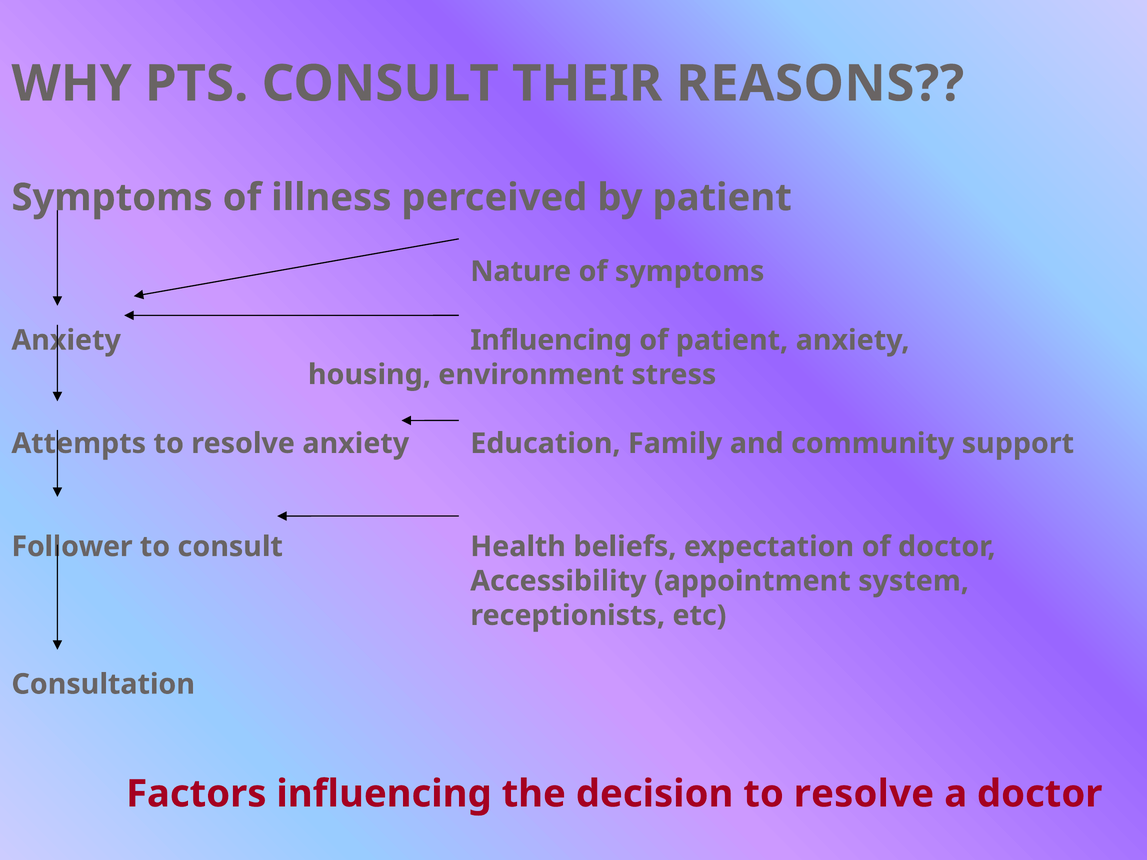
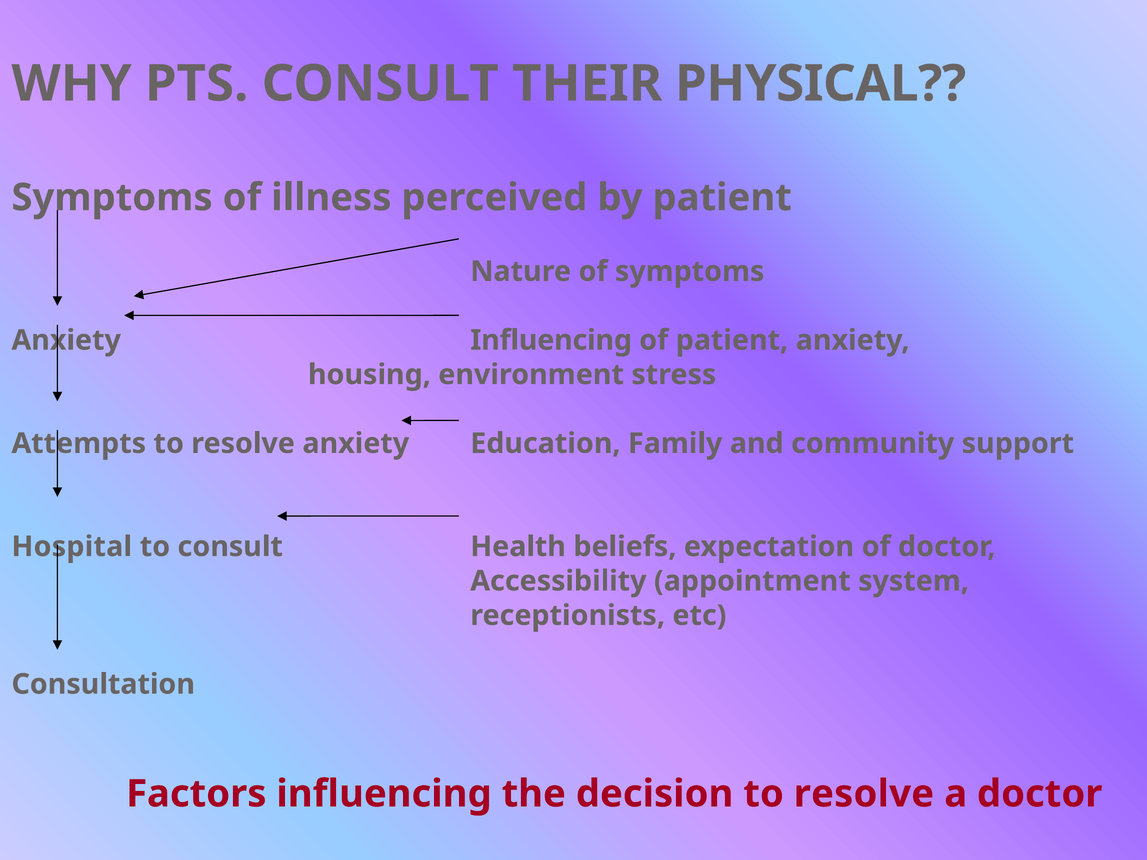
REASONS: REASONS -> PHYSICAL (821, 84)
Follower: Follower -> Hospital (72, 547)
